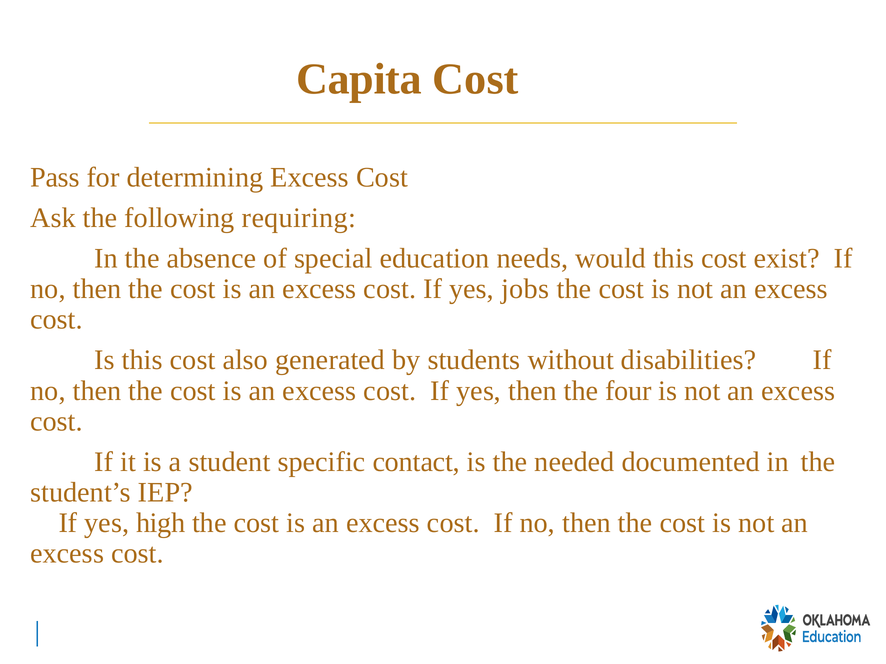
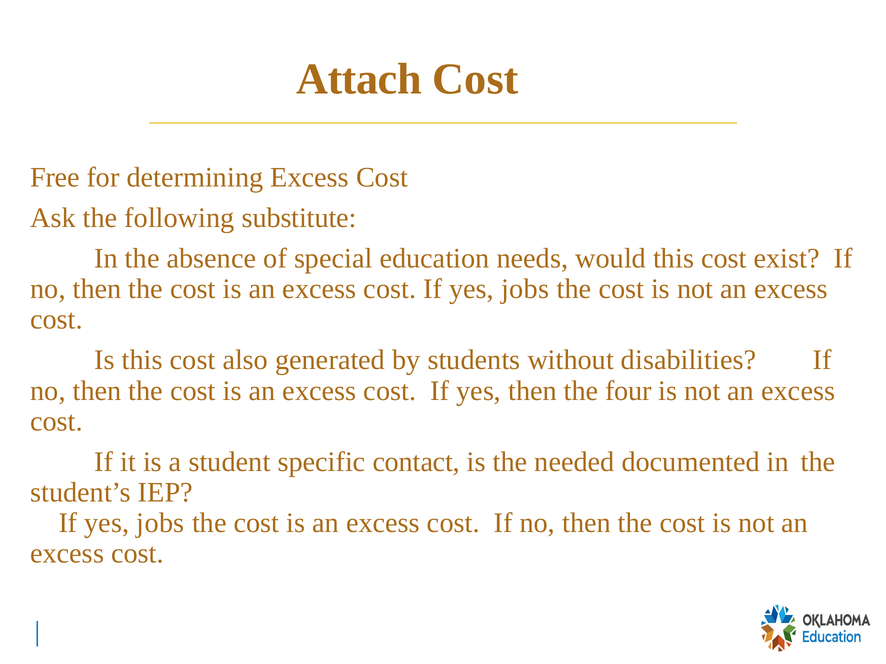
Capita: Capita -> Attach (359, 79)
Pass: Pass -> Free (55, 178)
requiring: requiring -> substitute (299, 218)
high: high -> jobs (160, 523)
